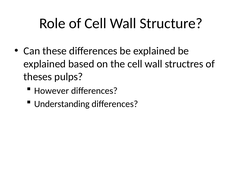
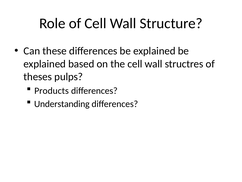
However: However -> Products (52, 90)
